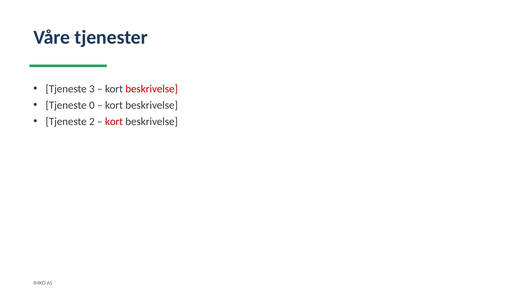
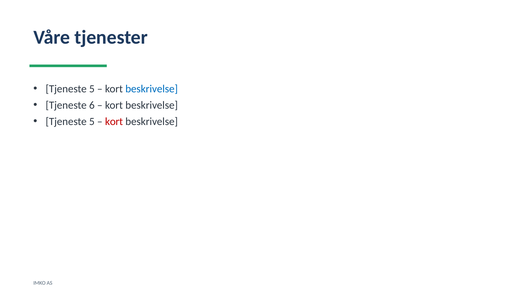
3: 3 -> 5 (92, 89)
beskrivelse colour: red -> blue (152, 89)
0: 0 -> 6 (92, 105)
2: 2 -> 5 (92, 122)
